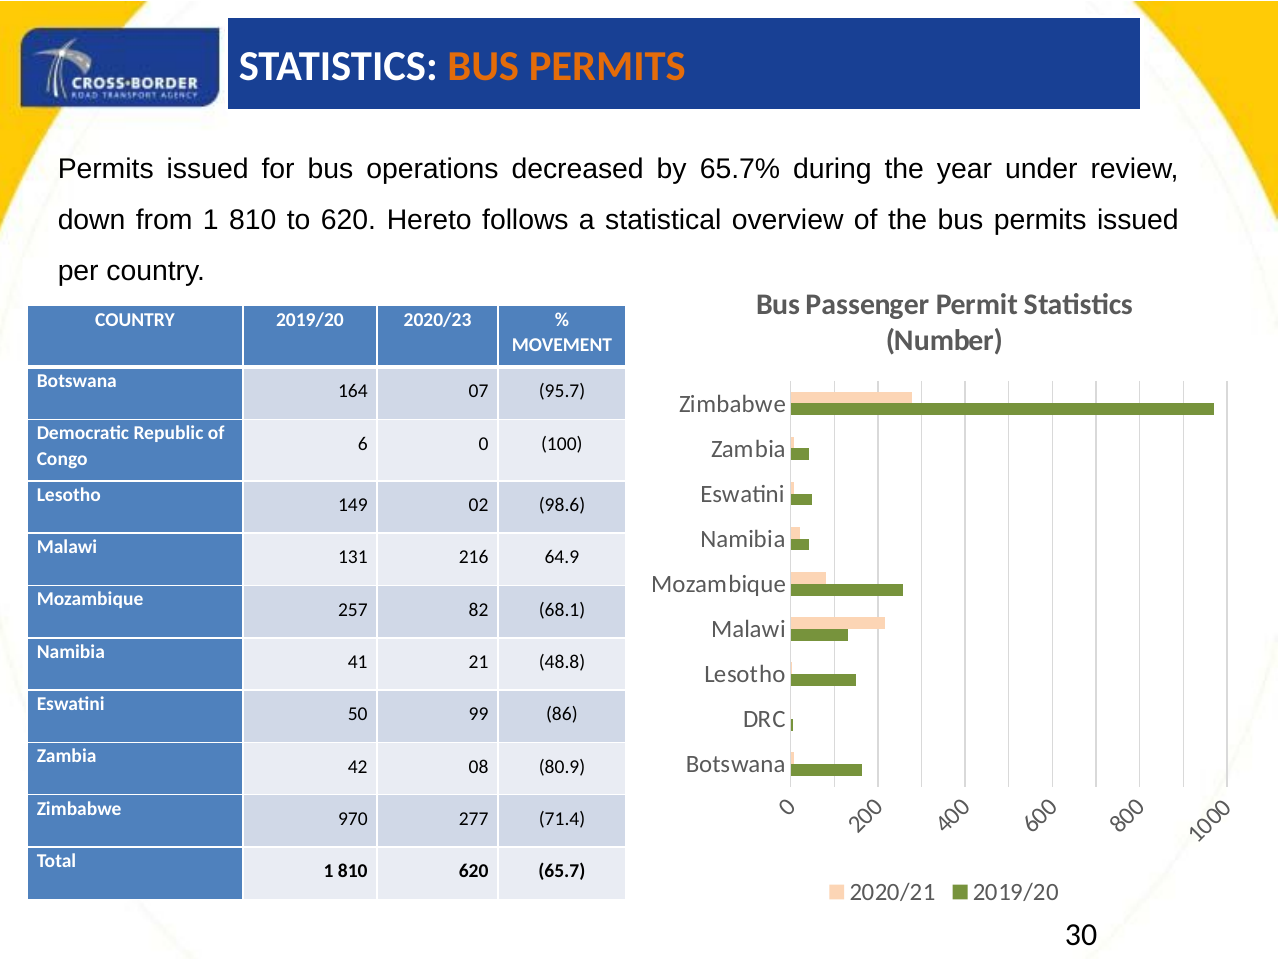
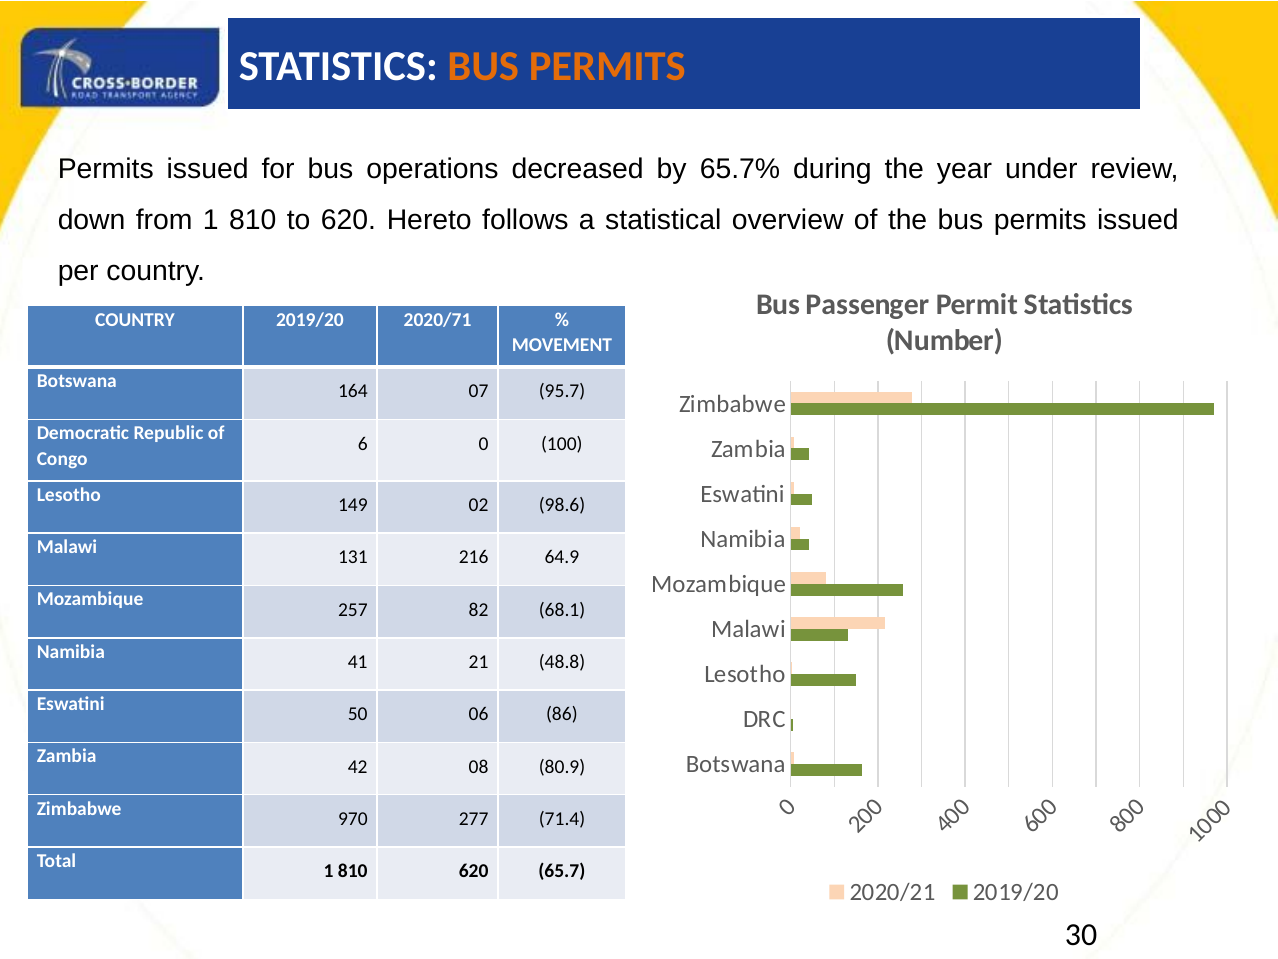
2020/23: 2020/23 -> 2020/71 (438, 320)
99: 99 -> 06 (479, 714)
